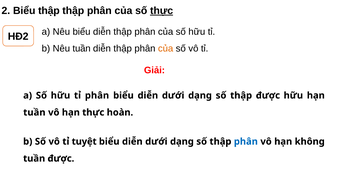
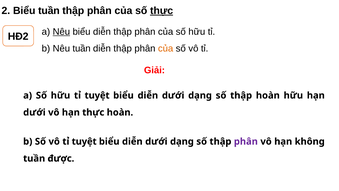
Biểu thập: thập -> tuần (49, 11)
Nêu underline: none -> present (61, 32)
hữu tỉ phân: phân -> tuyệt (97, 95)
thập được: được -> hoàn (268, 95)
tuần: tuần -> dưới (34, 112)
phân colour: blue -> purple (246, 141)
